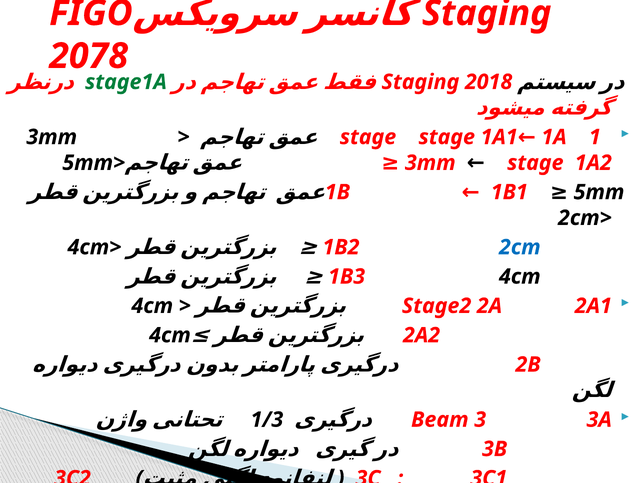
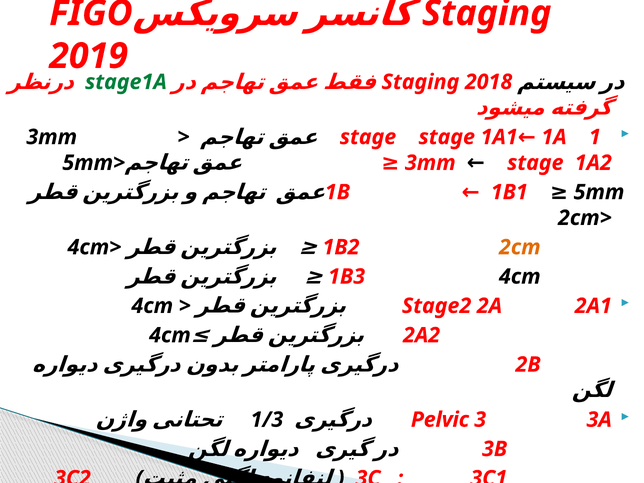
2078: 2078 -> 2019 (89, 56)
2cm colour: blue -> orange (520, 247)
Beam: Beam -> Pelvic (440, 420)
